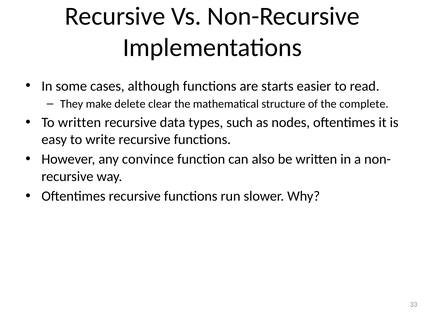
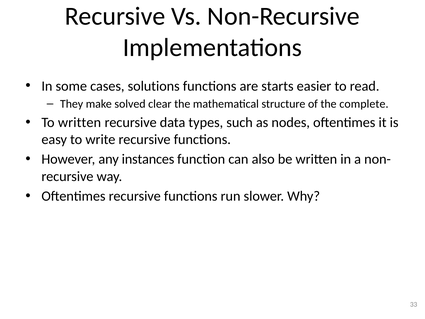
although: although -> solutions (154, 86)
delete: delete -> solved (130, 104)
convince: convince -> instances (148, 159)
